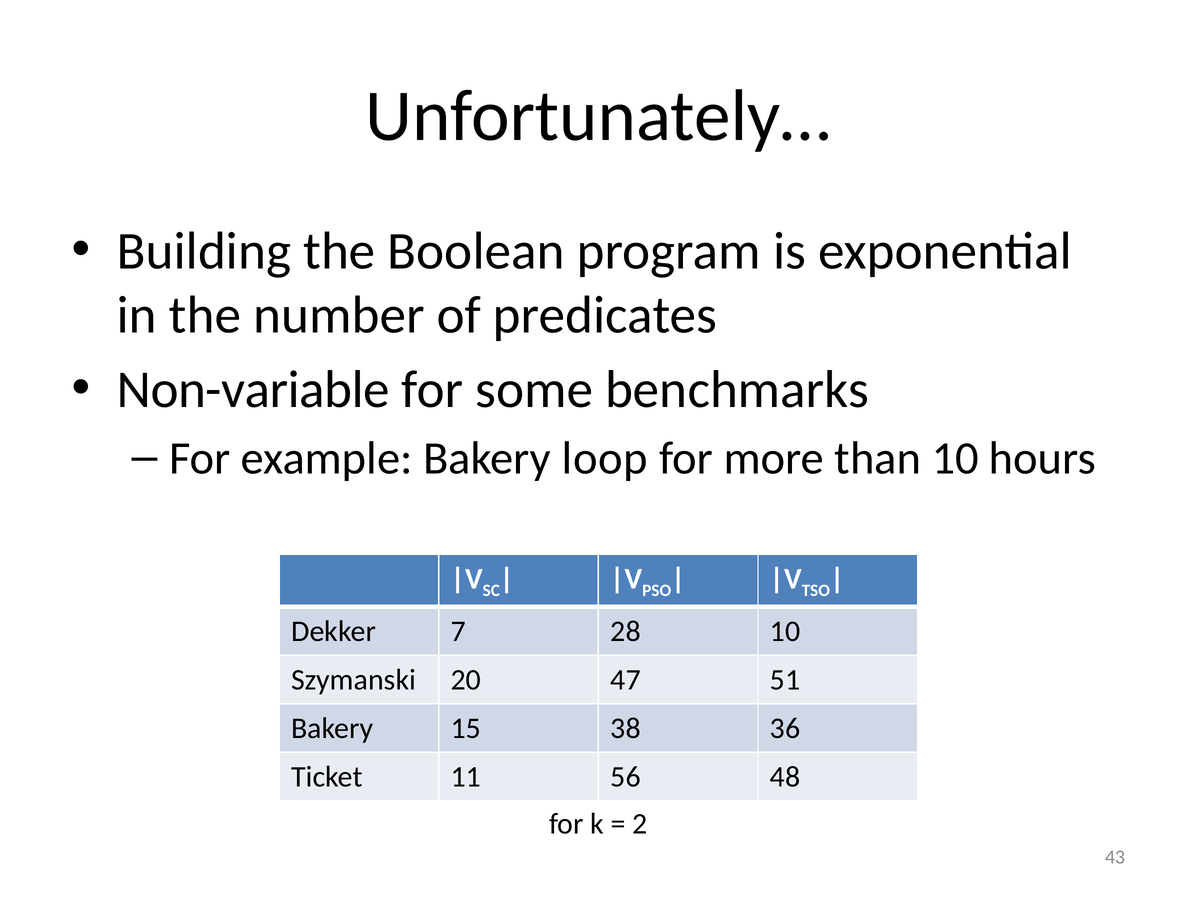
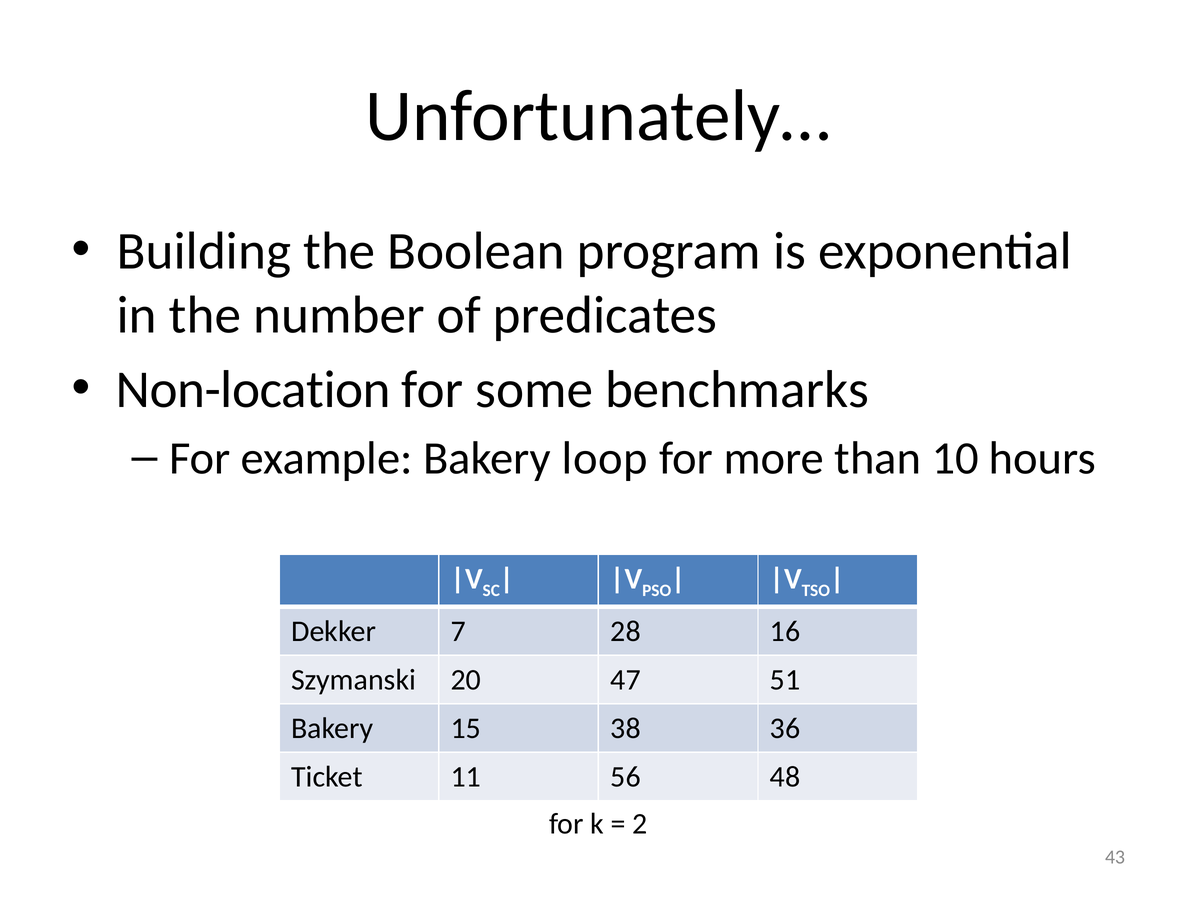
Non-variable: Non-variable -> Non-location (253, 389)
28 10: 10 -> 16 (785, 631)
